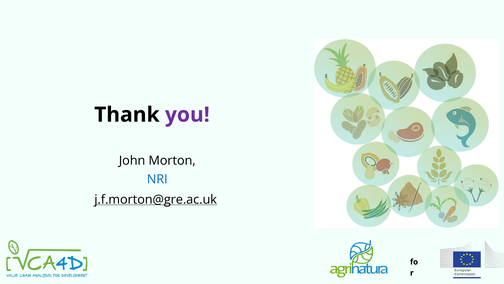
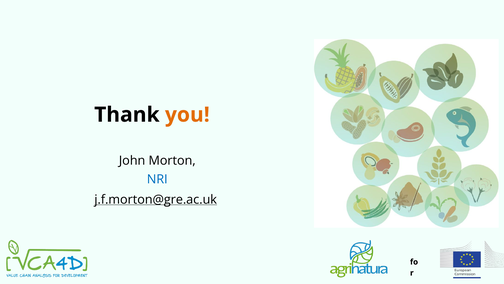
you colour: purple -> orange (187, 115)
